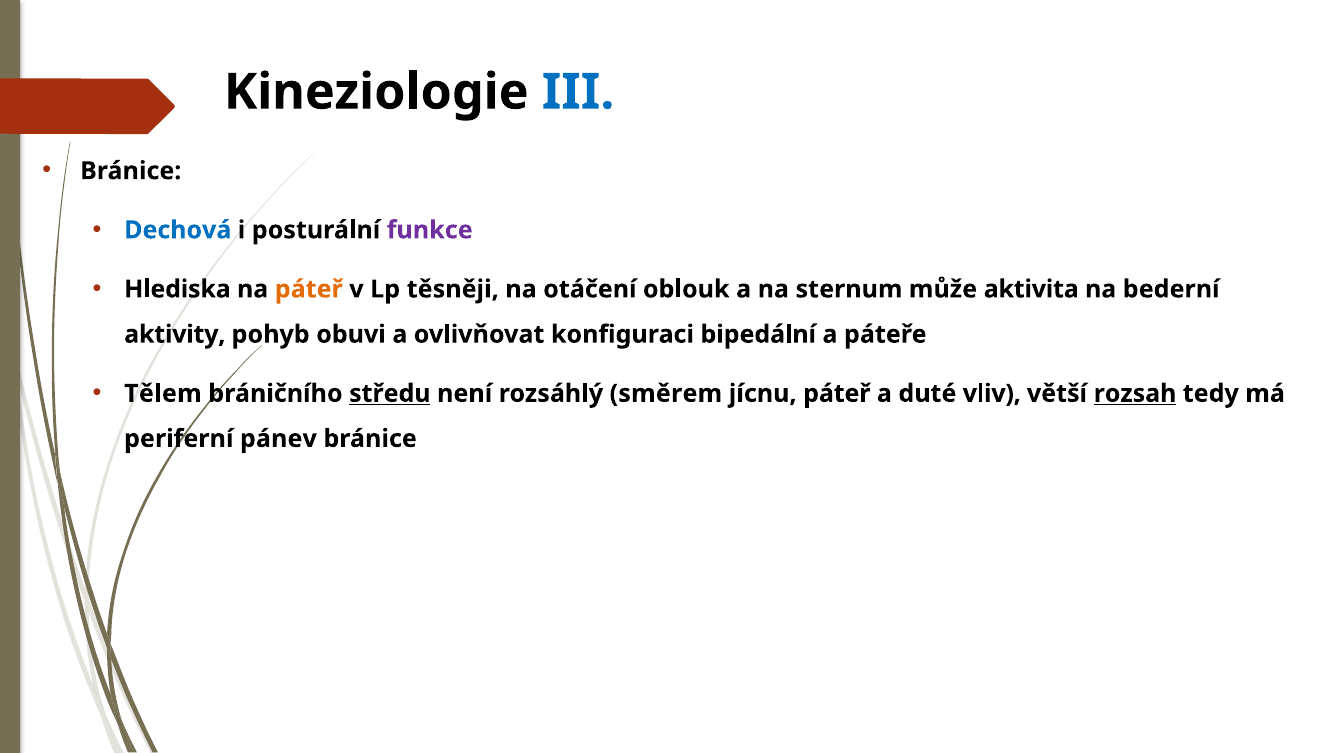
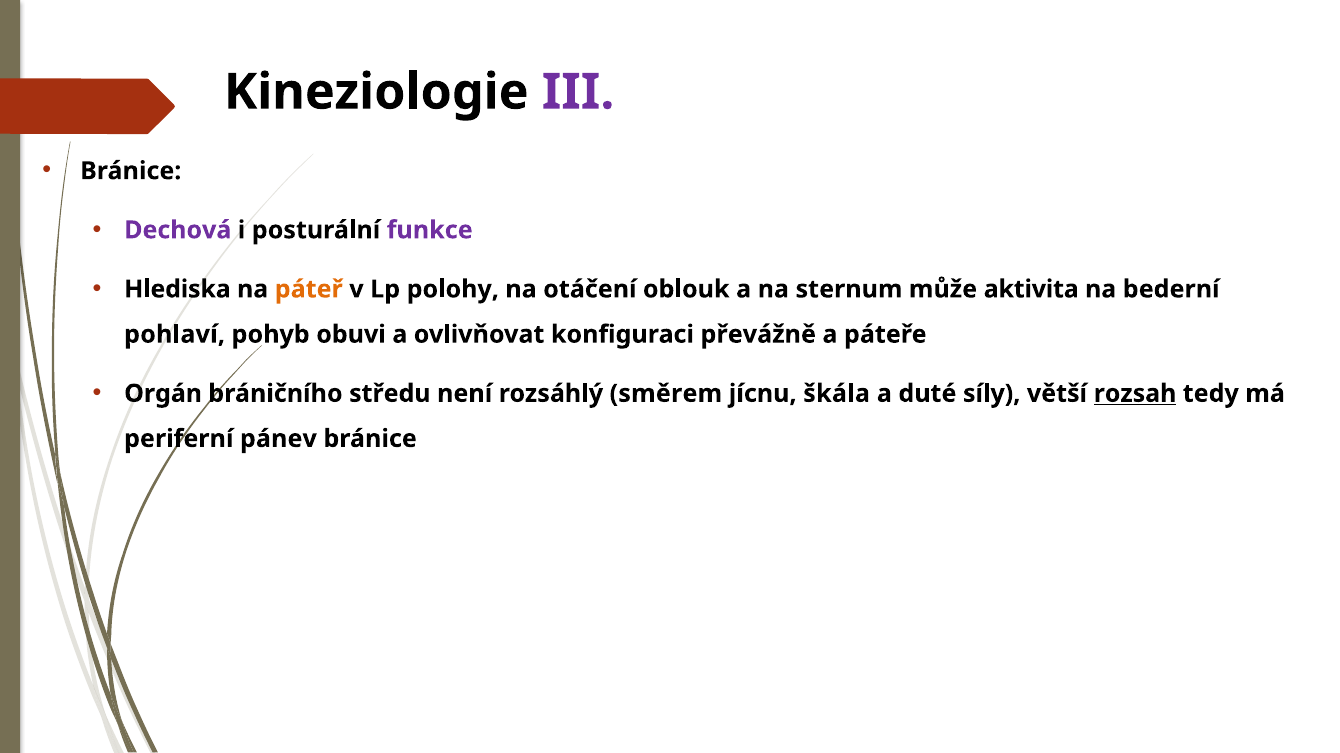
III colour: blue -> purple (578, 92)
Dechová colour: blue -> purple (178, 230)
těsněji: těsněji -> polohy (453, 289)
aktivity: aktivity -> pohlaví (175, 335)
bipedální: bipedální -> převážně (758, 335)
Tělem: Tělem -> Orgán (163, 394)
středu underline: present -> none (390, 394)
jícnu páteř: páteř -> škála (837, 394)
vliv: vliv -> síly (992, 394)
